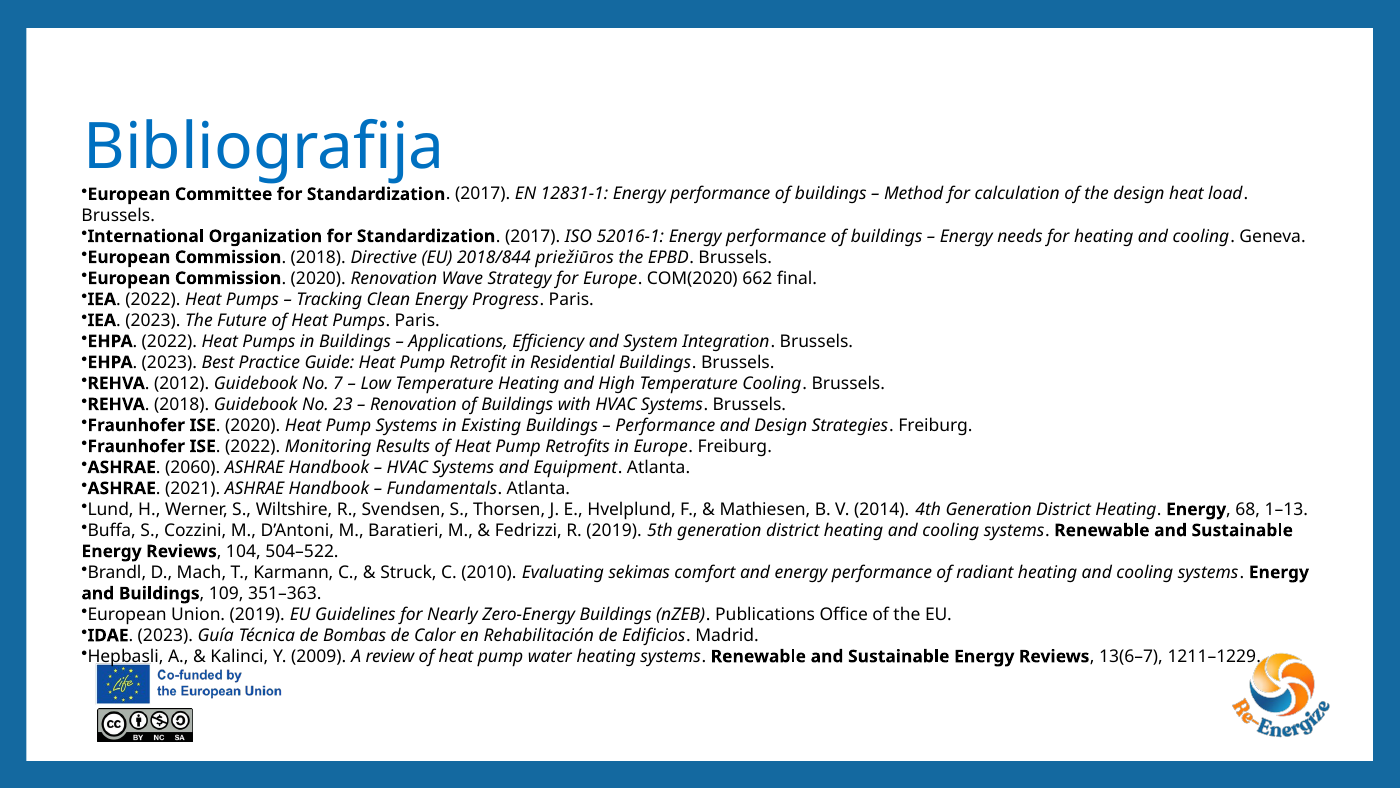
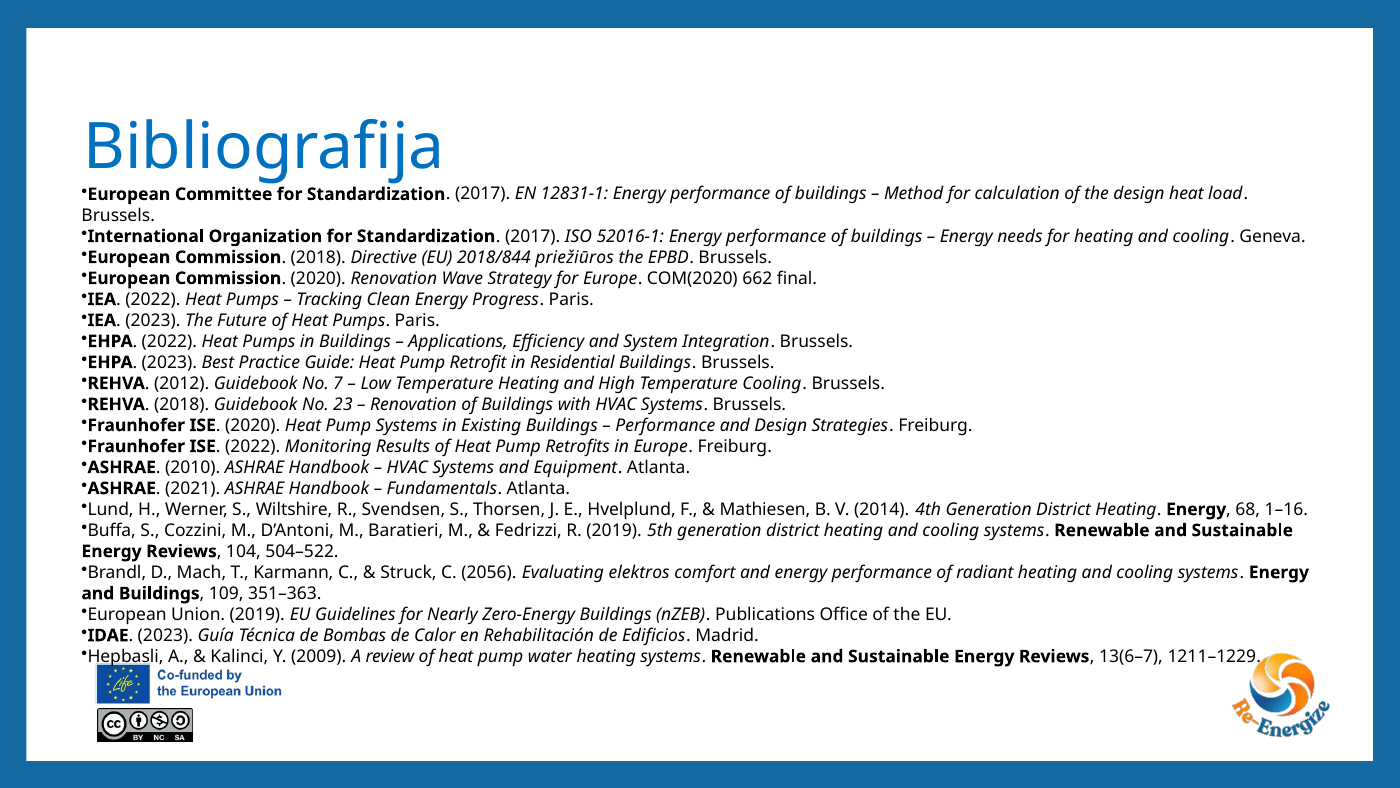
2060: 2060 -> 2010 (193, 467)
1–13: 1–13 -> 1–16 (1286, 509)
2010: 2010 -> 2056 (489, 572)
sekimas: sekimas -> elektros (639, 572)
